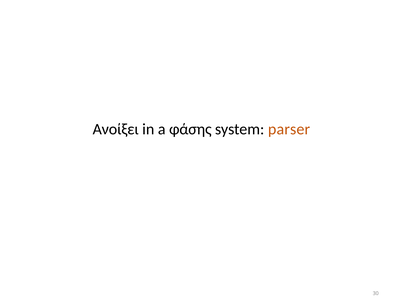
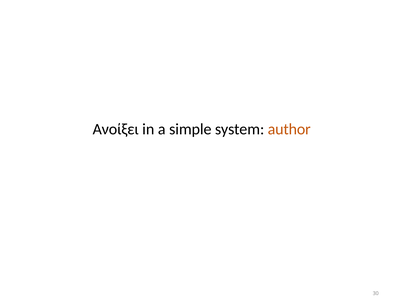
φάσης: φάσης -> simple (190, 129)
parser: parser -> author (289, 129)
